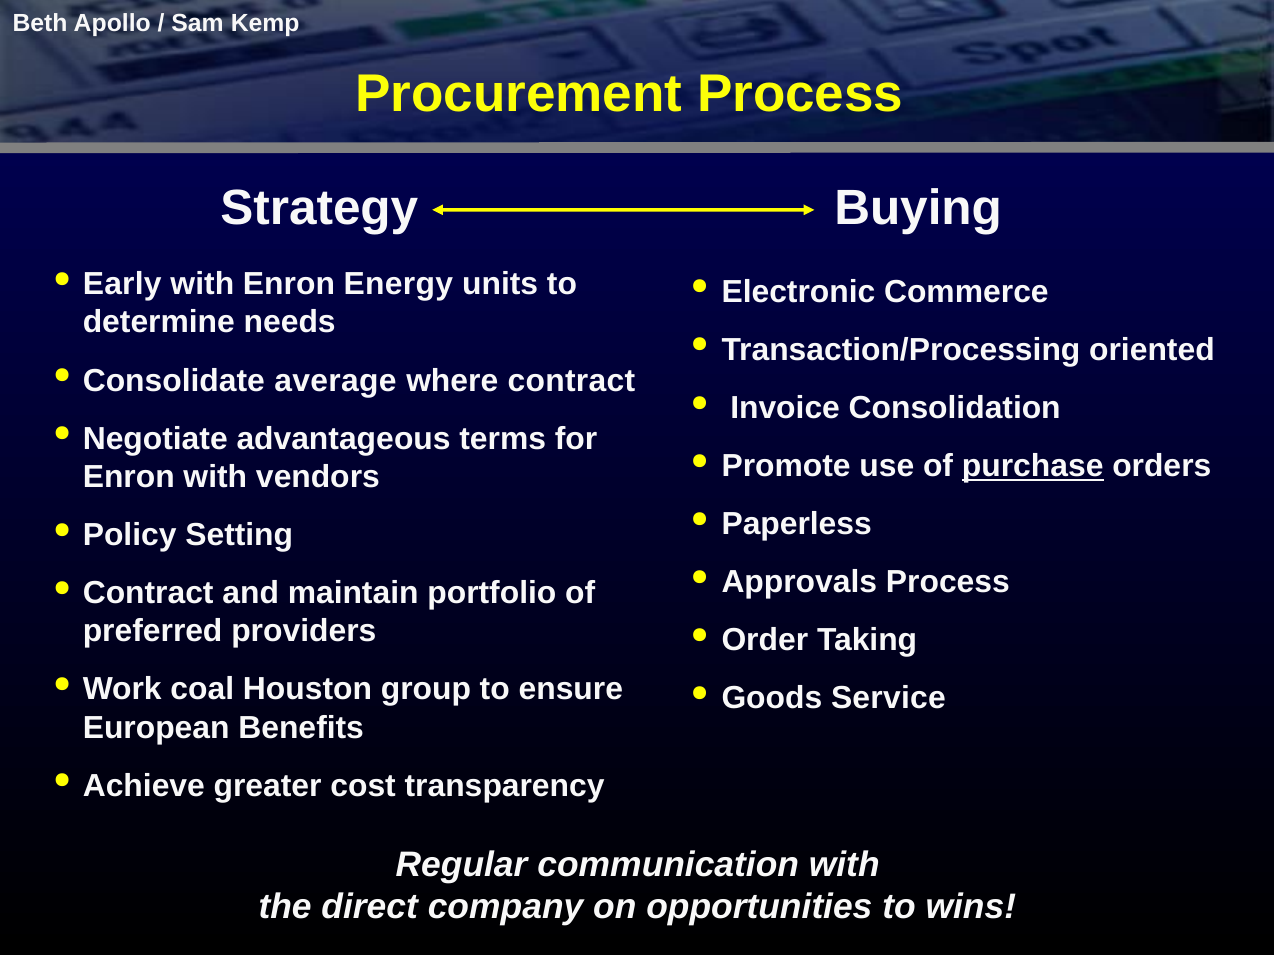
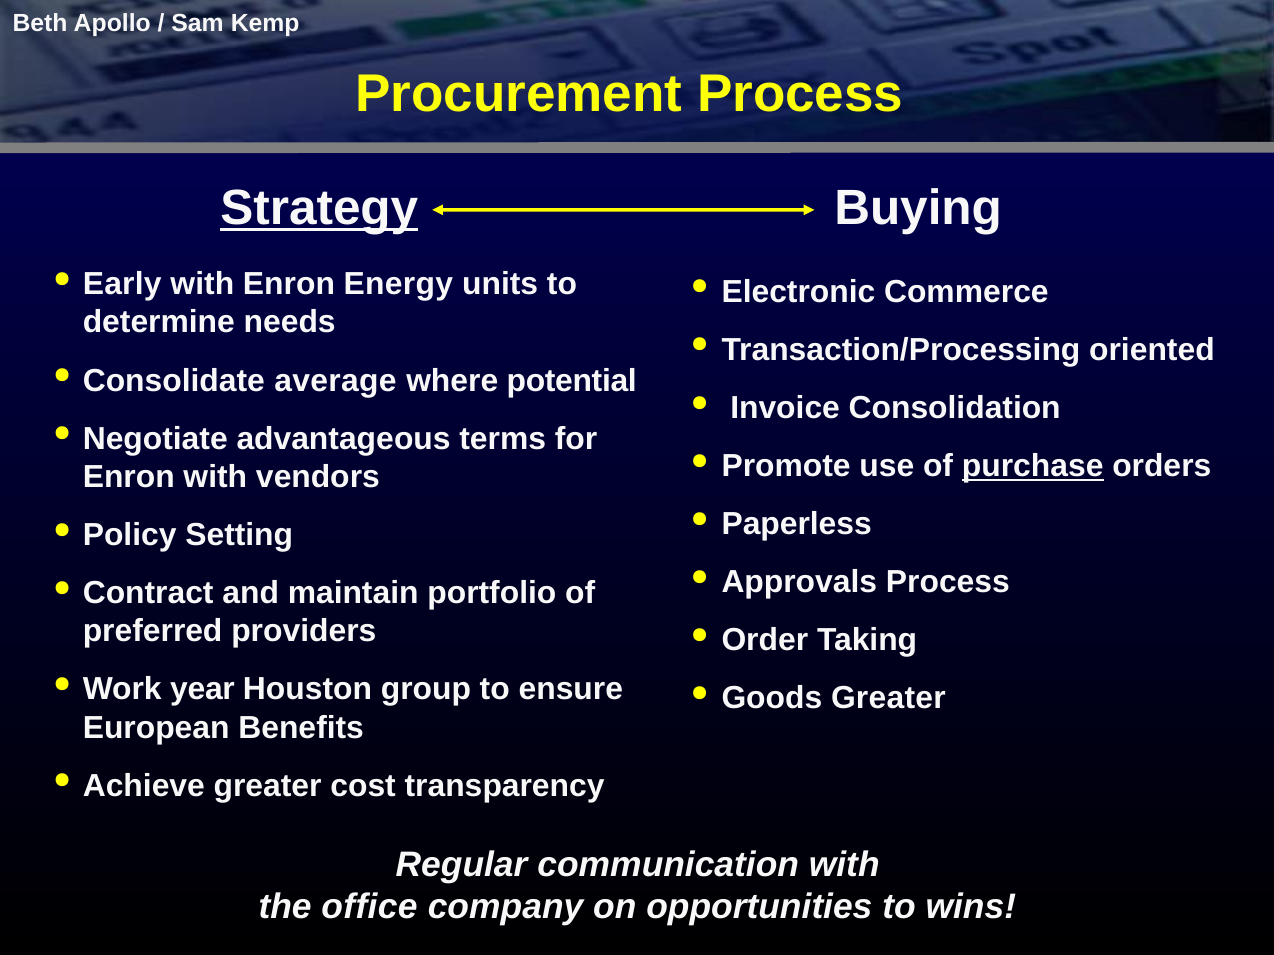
Strategy underline: none -> present (319, 208)
where contract: contract -> potential (572, 381)
coal: coal -> year (203, 690)
Goods Service: Service -> Greater (888, 699)
direct: direct -> office (370, 907)
